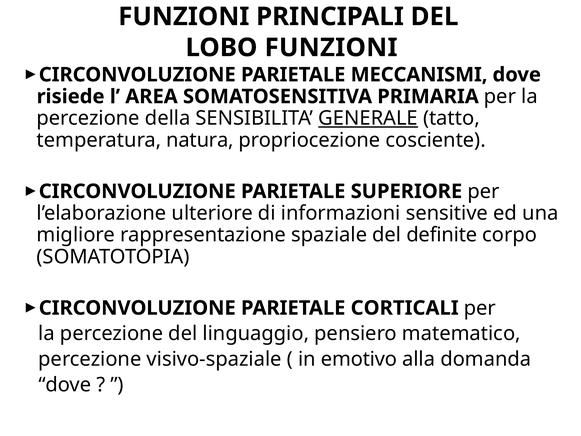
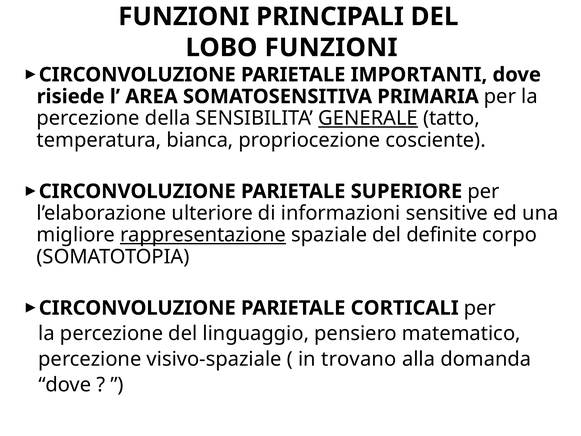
MECCANISMI: MECCANISMI -> IMPORTANTI (419, 75)
natura: natura -> bianca (200, 140)
rappresentazione underline: none -> present (203, 235)
emotivo: emotivo -> trovano (359, 359)
